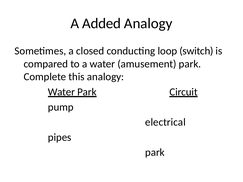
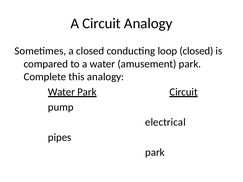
A Added: Added -> Circuit (102, 24)
loop switch: switch -> closed (196, 51)
